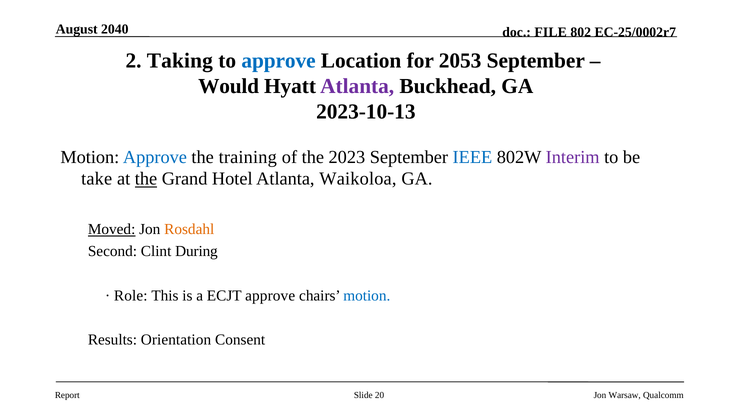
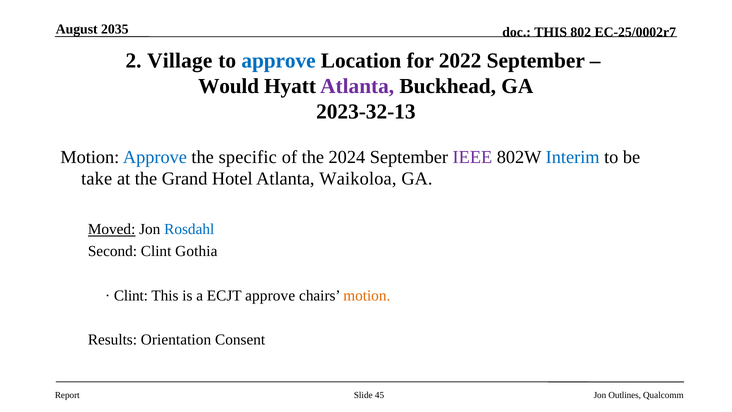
2040: 2040 -> 2035 (115, 29)
FILE: FILE -> THIS (551, 32)
Taking: Taking -> Village (180, 60)
2053: 2053 -> 2022 (460, 60)
2023-10-13: 2023-10-13 -> 2023-32-13 (366, 112)
training: training -> specific (248, 157)
2023: 2023 -> 2024 (347, 157)
IEEE colour: blue -> purple (472, 157)
Interim colour: purple -> blue (573, 157)
the underline: present -> none (146, 179)
Rosdahl colour: orange -> blue (189, 229)
During: During -> Gothia (196, 251)
Role: Role -> Clint (131, 295)
motion colour: blue -> orange (367, 295)
20: 20 -> 45 (380, 395)
Warsaw: Warsaw -> Outlines (625, 395)
